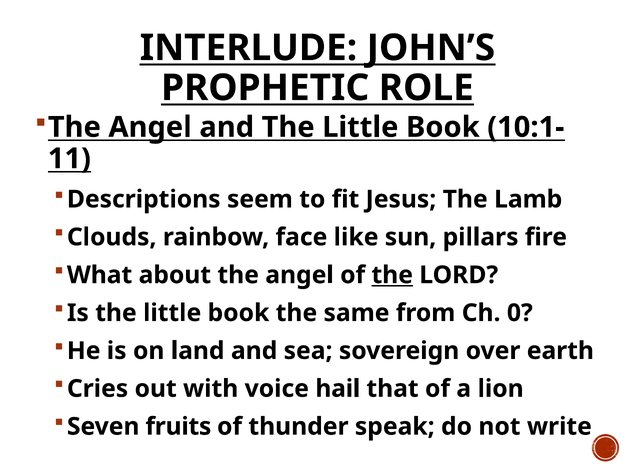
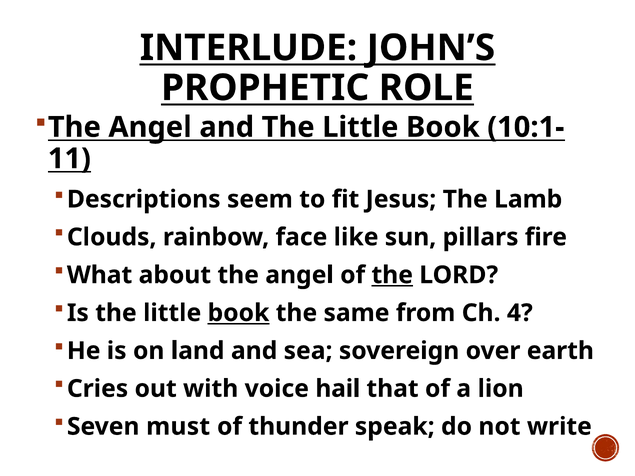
book underline: none -> present (238, 313)
0: 0 -> 4 (520, 313)
fruits: fruits -> must (178, 427)
